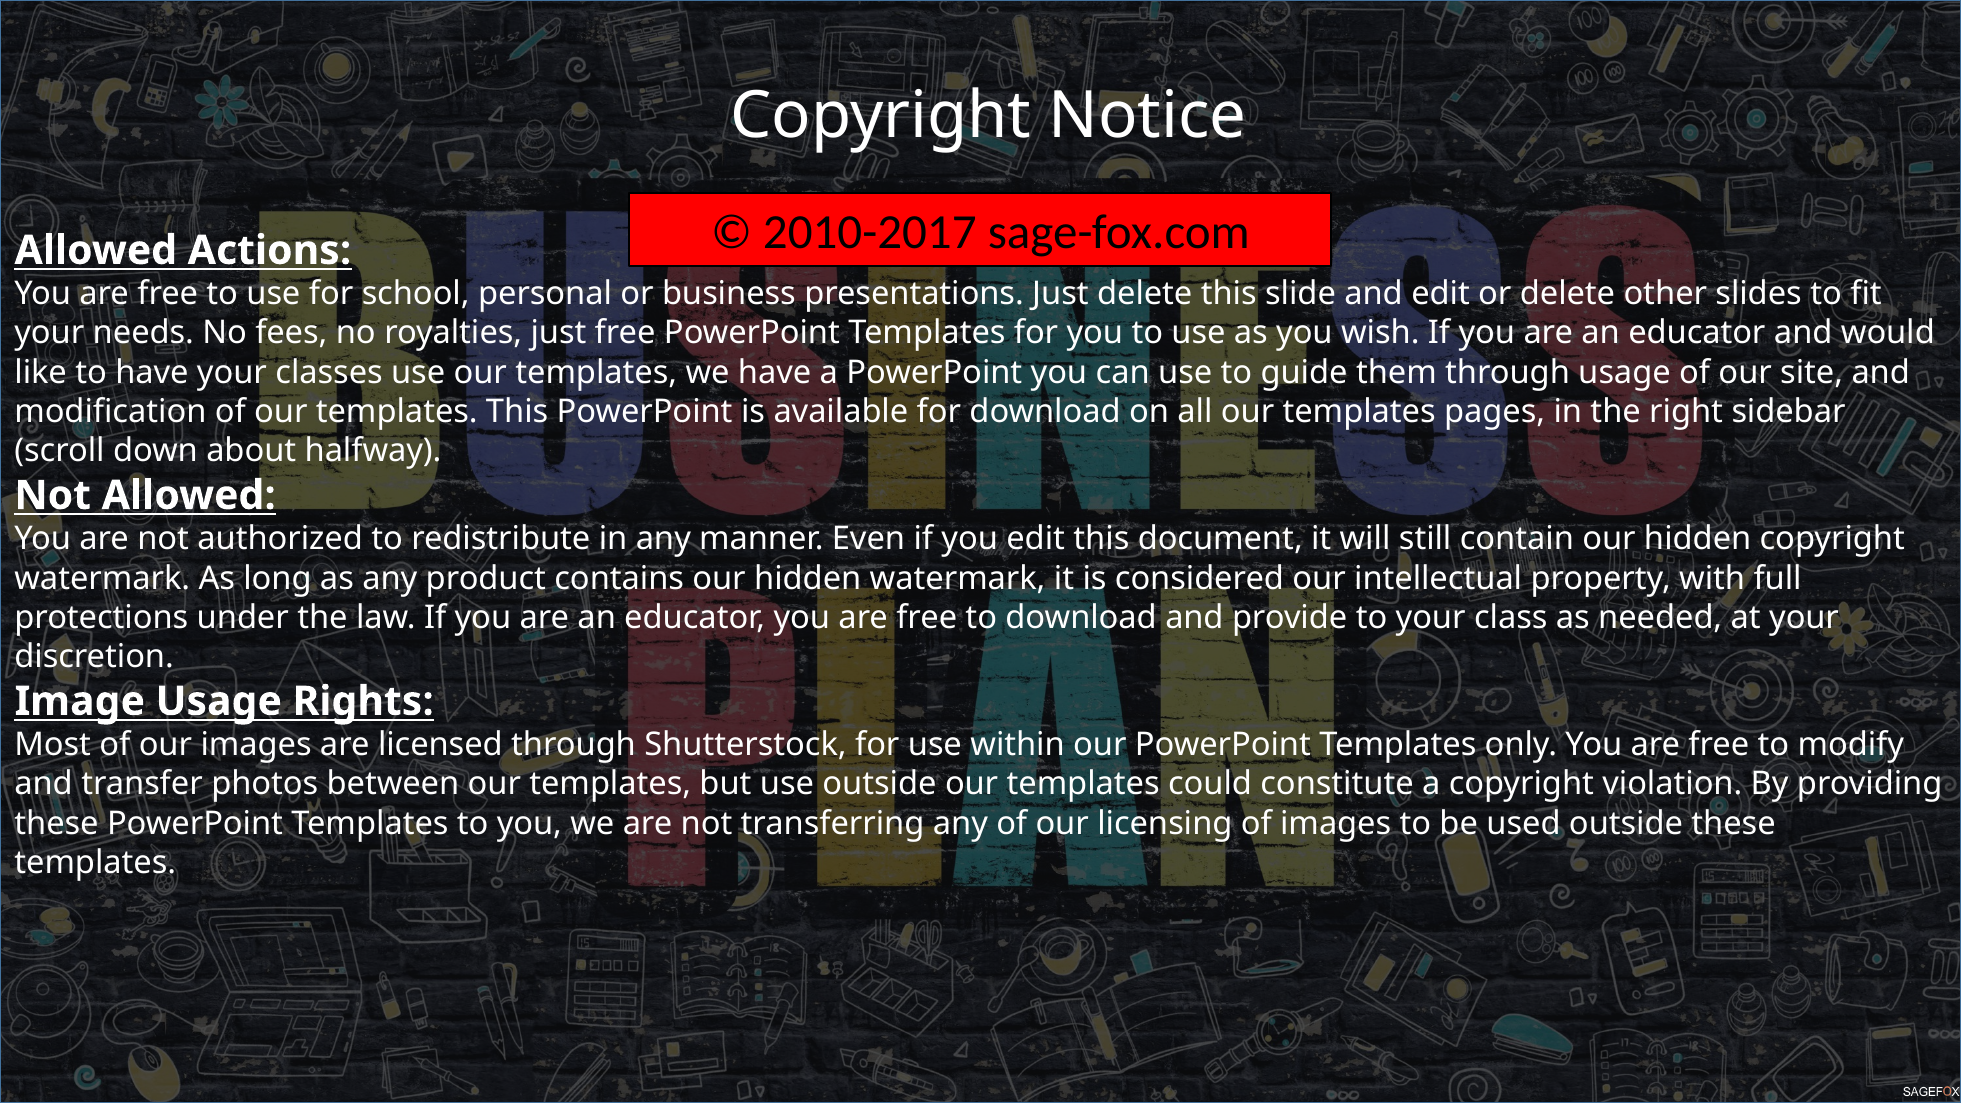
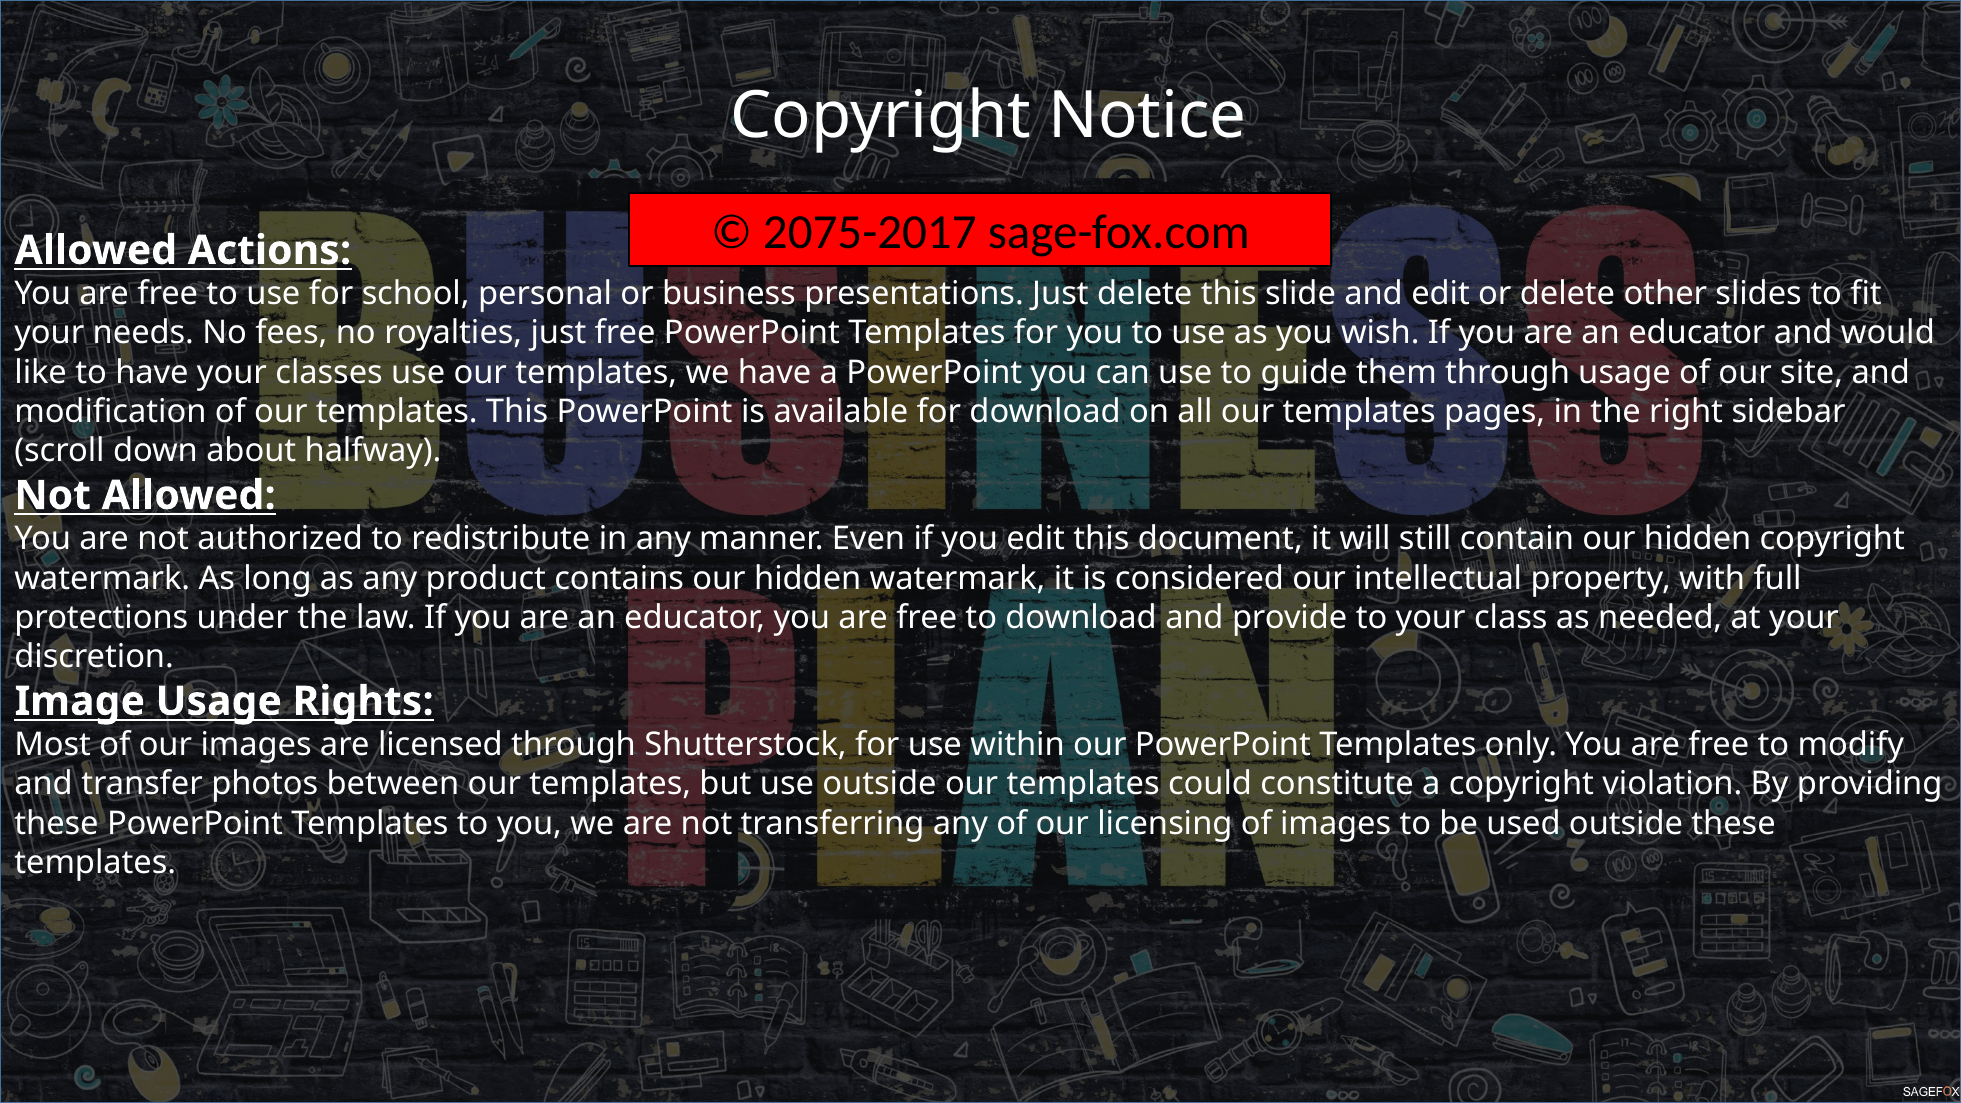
2010-2017: 2010-2017 -> 2075-2017 (870, 233)
